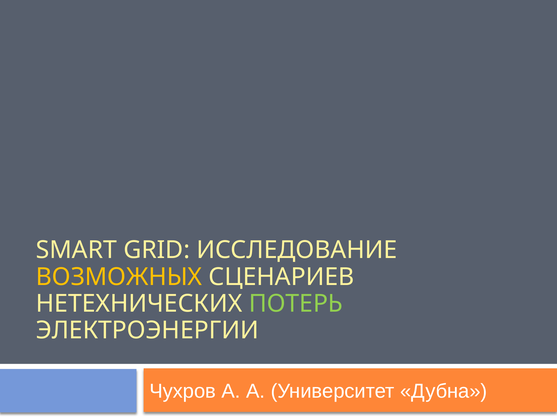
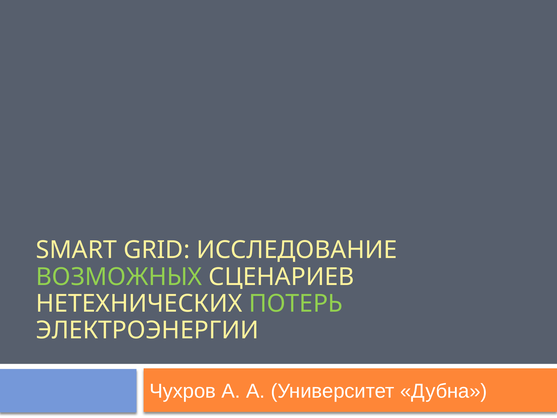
ВОЗМОЖНЫХ colour: yellow -> light green (119, 277)
